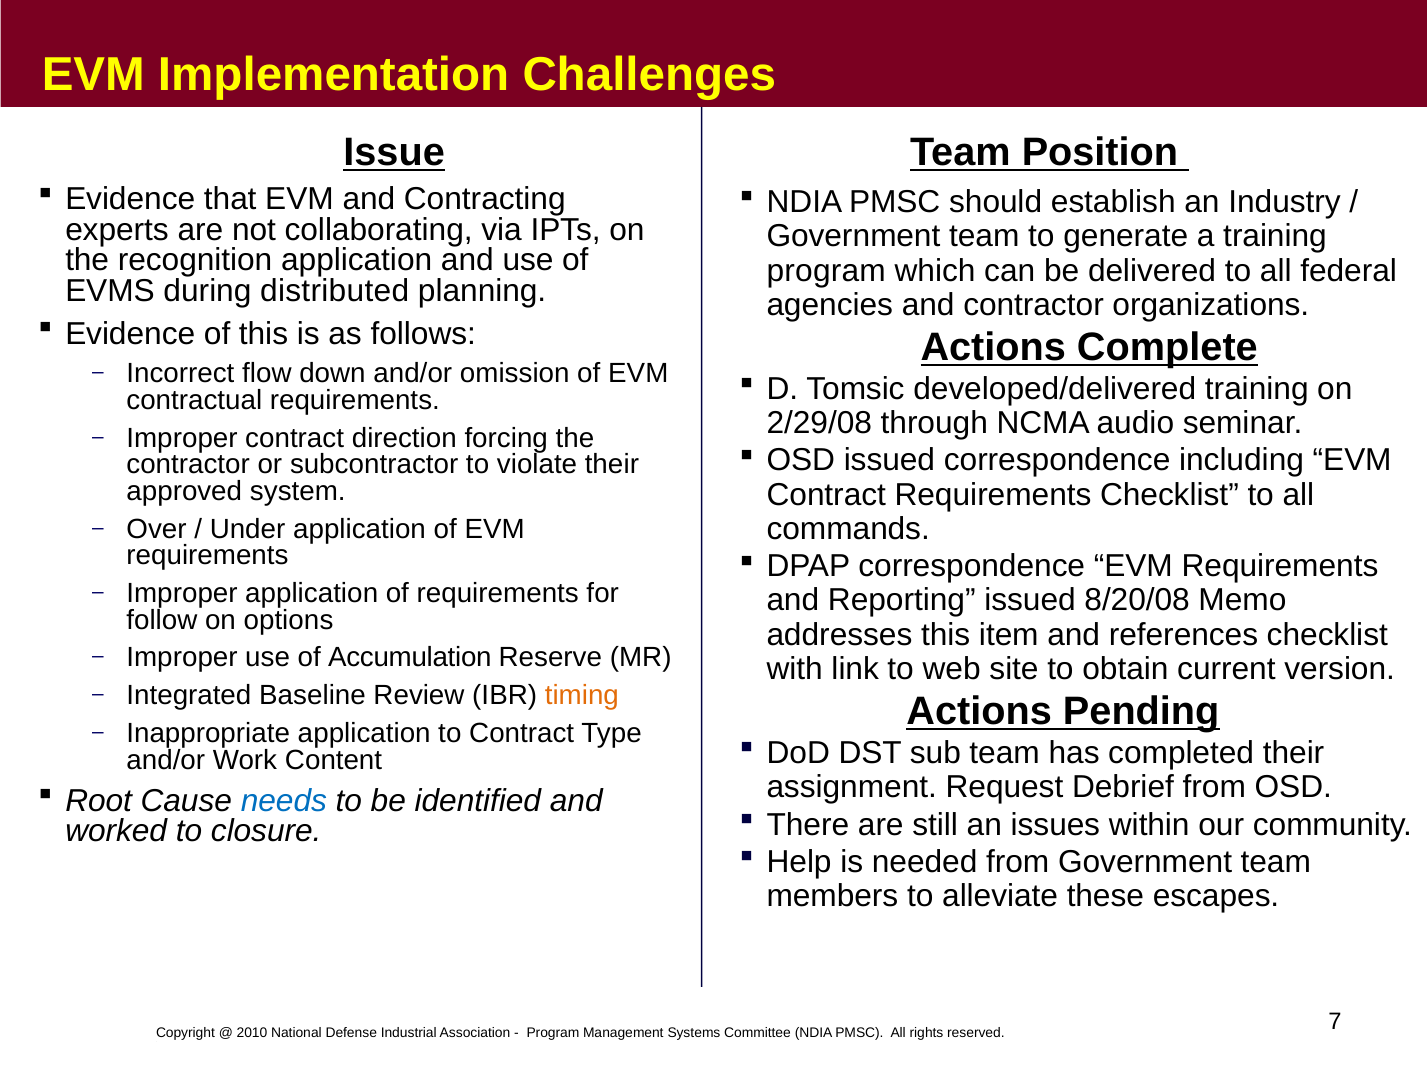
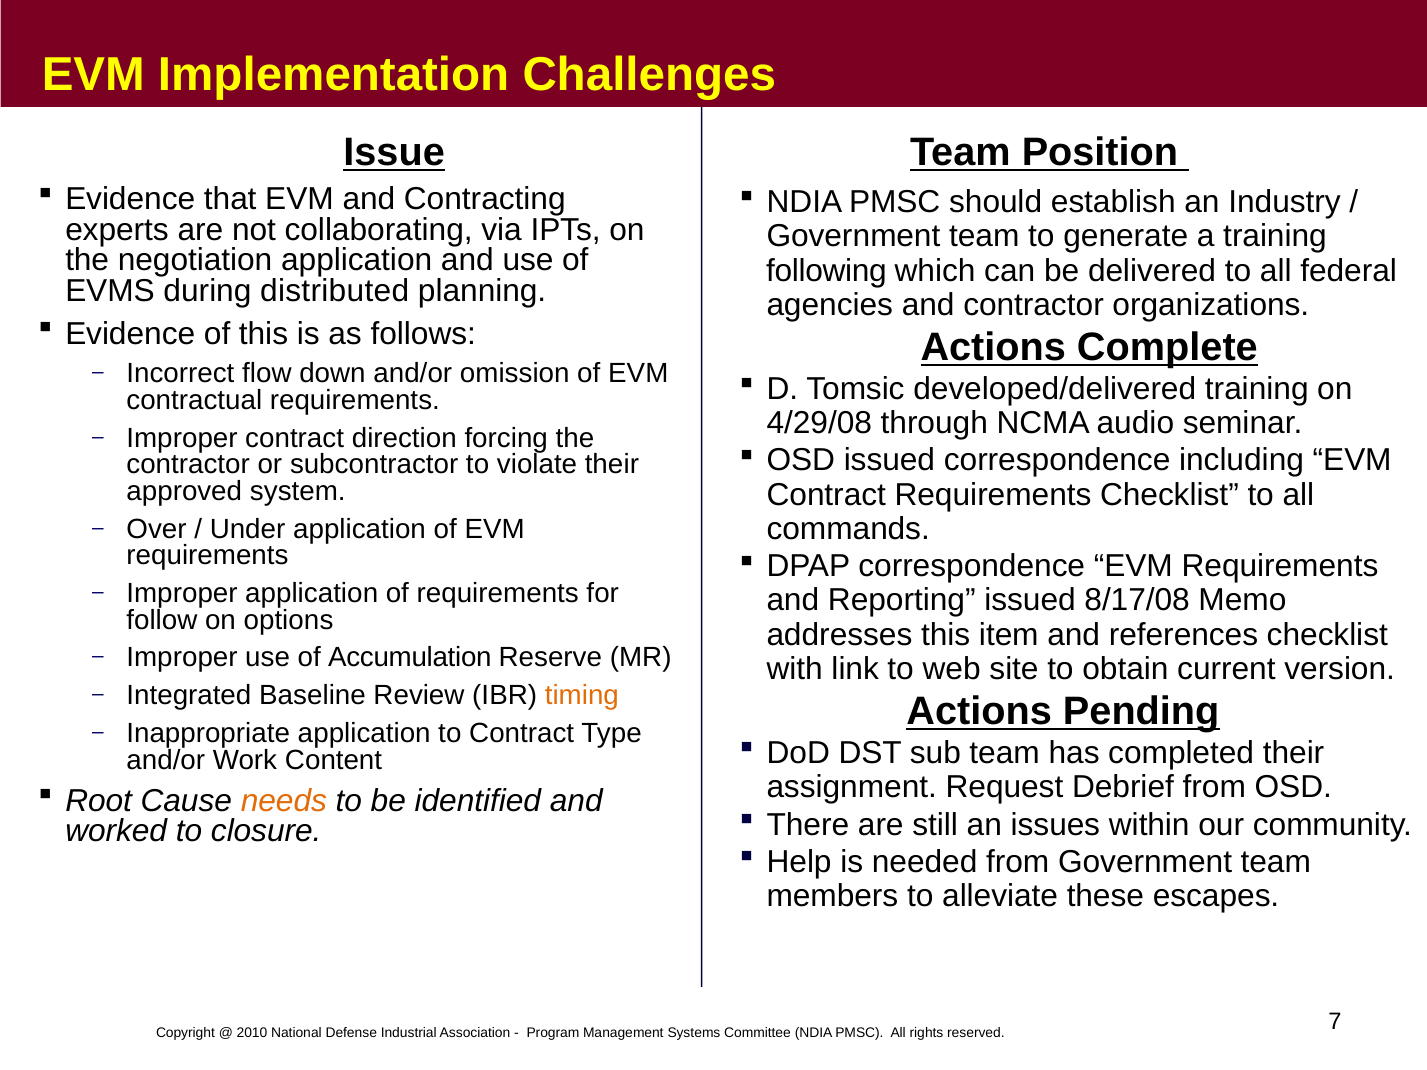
recognition: recognition -> negotiation (195, 260)
program: program -> following (826, 271)
2/29/08: 2/29/08 -> 4/29/08 (819, 423)
8/20/08: 8/20/08 -> 8/17/08 (1137, 601)
needs colour: blue -> orange (284, 801)
